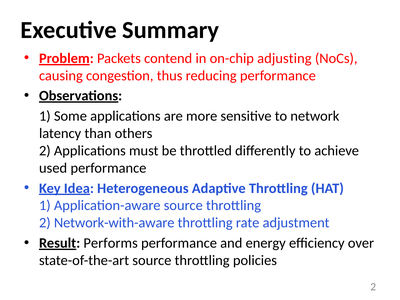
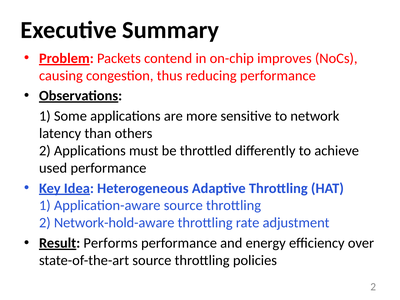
adjusting: adjusting -> improves (284, 58)
Network-with-aware: Network-with-aware -> Network-hold-aware (114, 223)
